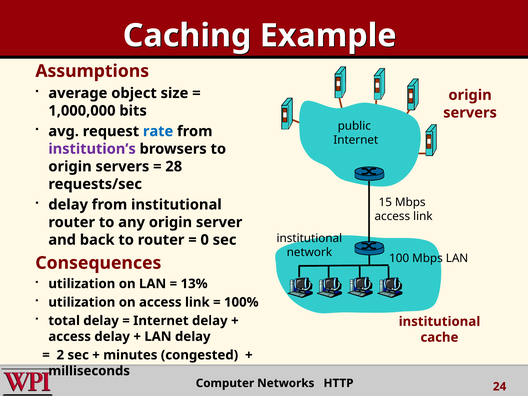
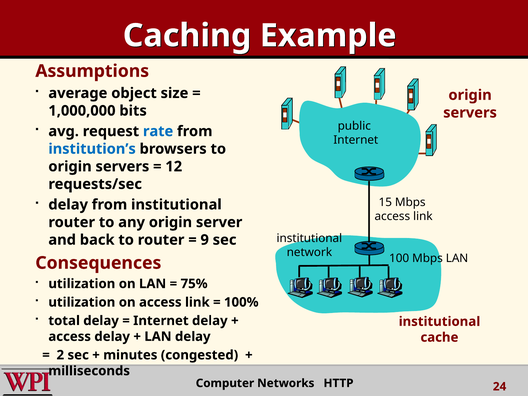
institution’s colour: purple -> blue (92, 149)
28: 28 -> 12 (174, 167)
0: 0 -> 9 (205, 240)
13%: 13% -> 75% (194, 284)
